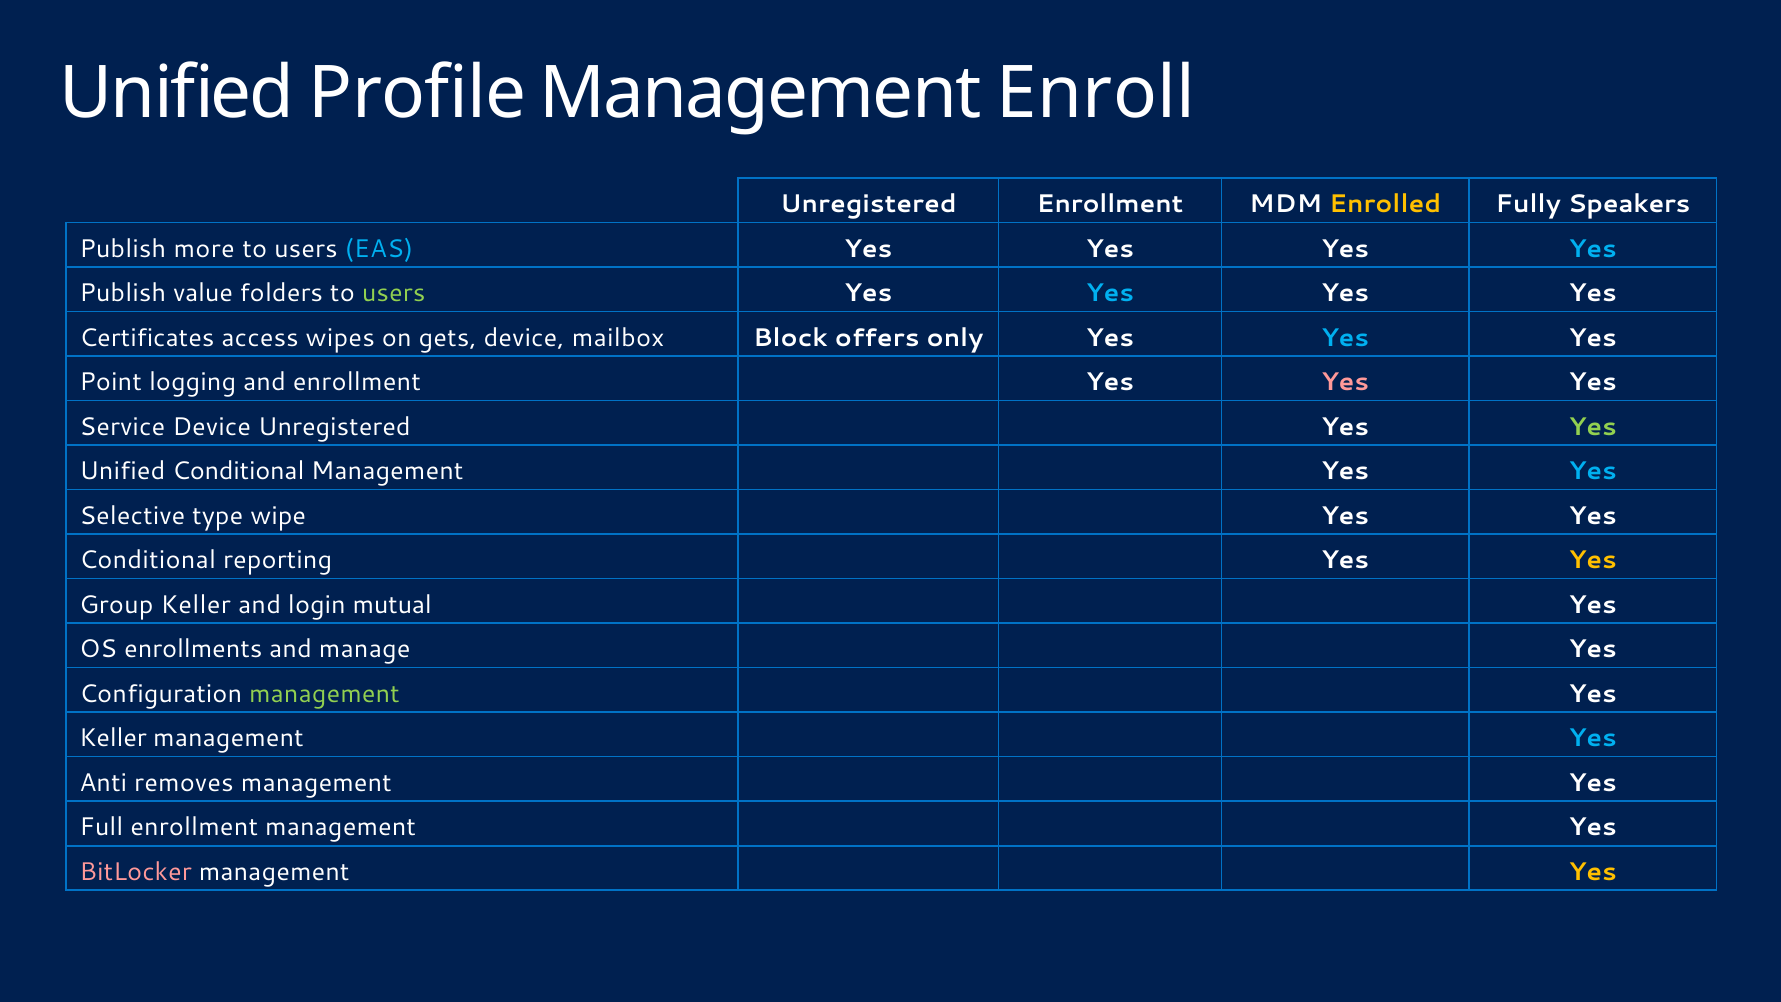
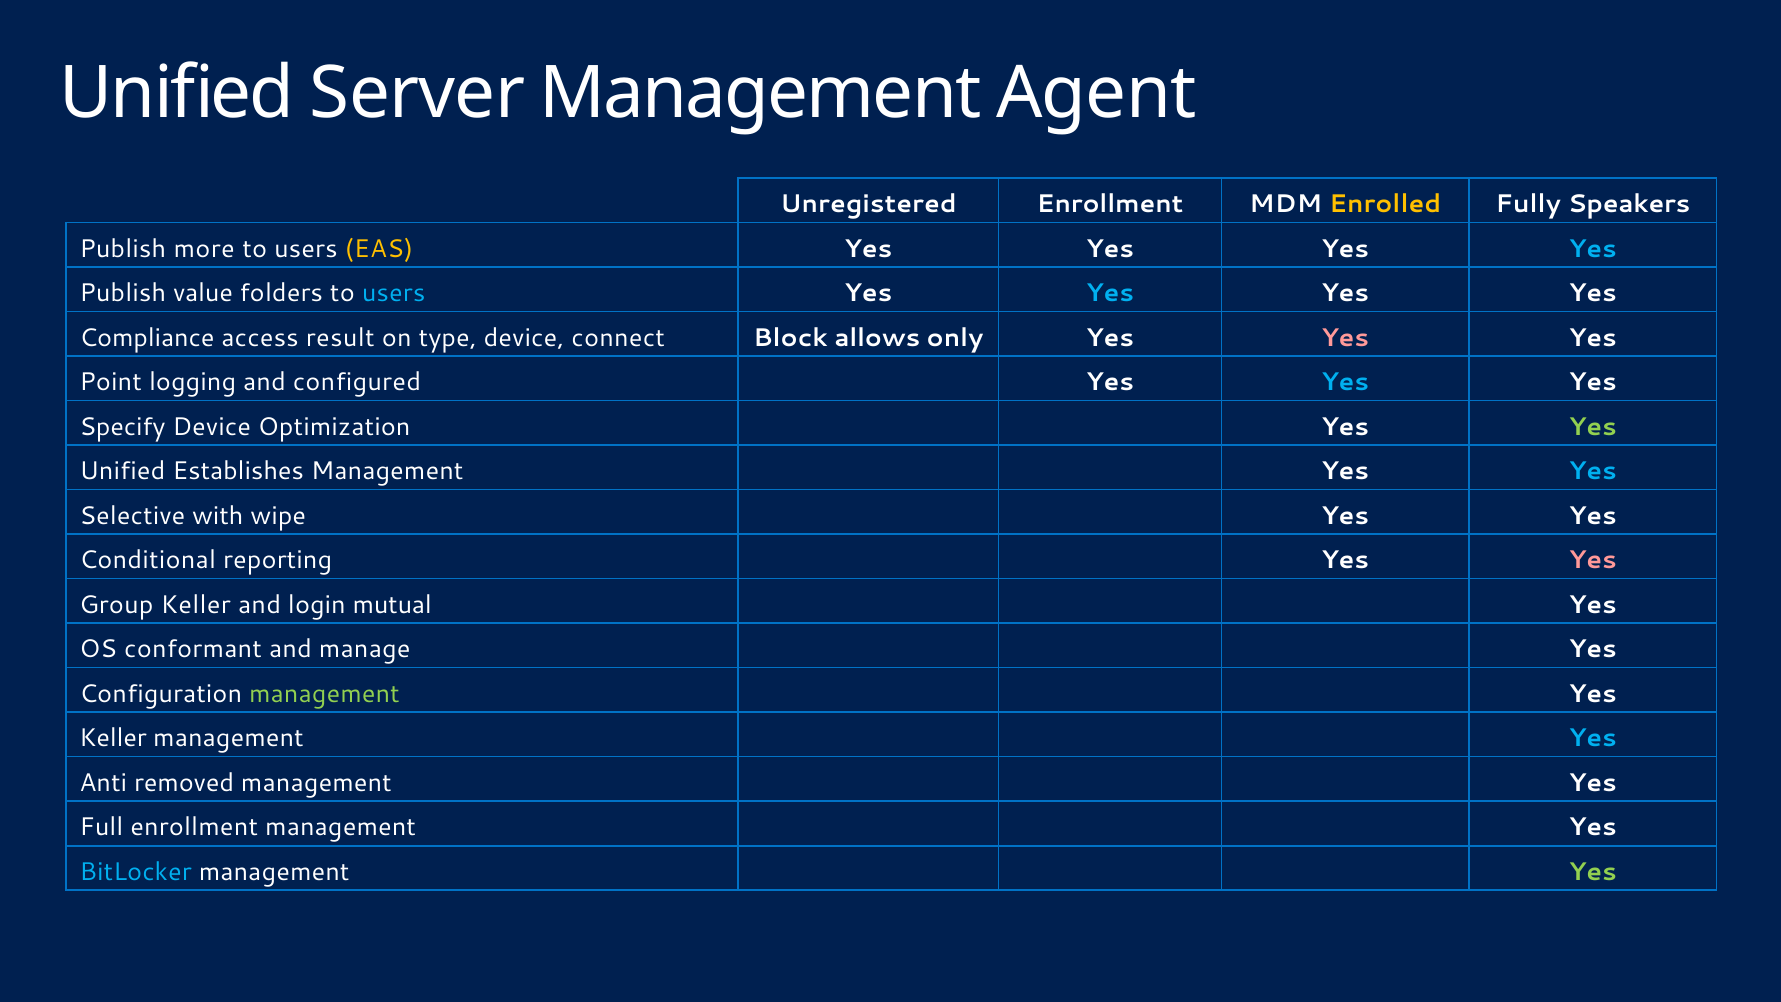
Profile: Profile -> Server (418, 94)
Enroll: Enroll -> Agent (1096, 94)
EAS colour: light blue -> yellow (379, 249)
users colour: light green -> light blue (394, 293)
Certificates: Certificates -> Compliance (147, 338)
wipes: wipes -> result (340, 338)
gets: gets -> type (448, 338)
mailbox: mailbox -> connect (618, 338)
offers: offers -> allows (877, 338)
Yes colour: light blue -> pink (1345, 338)
and enrollment: enrollment -> configured (357, 382)
Yes colour: pink -> light blue (1345, 382)
Service: Service -> Specify (122, 427)
Device Unregistered: Unregistered -> Optimization (334, 427)
Unified Conditional: Conditional -> Establishes (238, 471)
type: type -> with (218, 516)
Yes colour: yellow -> pink (1593, 560)
enrollments: enrollments -> conformant (193, 649)
removes: removes -> removed (184, 783)
BitLocker colour: pink -> light blue (136, 872)
Yes colour: yellow -> light green (1593, 872)
